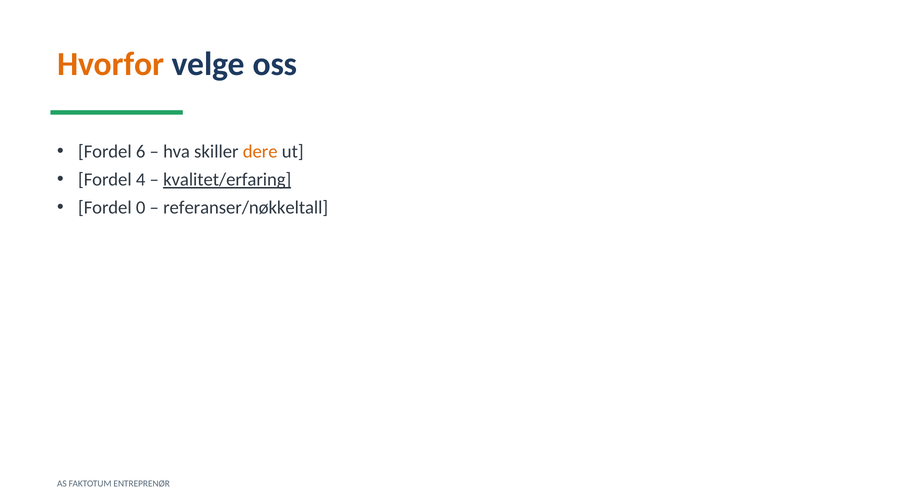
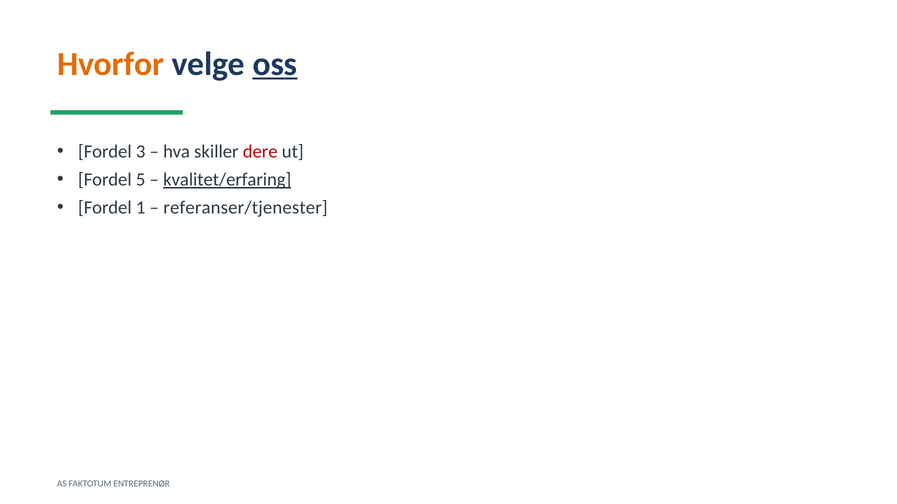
oss underline: none -> present (275, 64)
6: 6 -> 3 (141, 152)
dere colour: orange -> red (260, 152)
4: 4 -> 5 (141, 180)
0: 0 -> 1 (141, 208)
referanser/nøkkeltall: referanser/nøkkeltall -> referanser/tjenester (246, 208)
